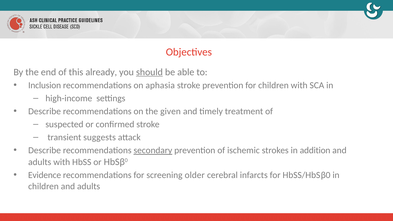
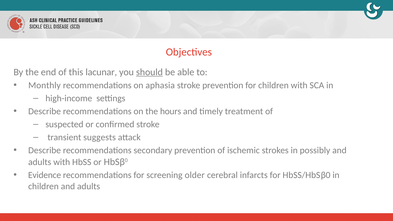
already: already -> lacunar (101, 72)
Inclusion: Inclusion -> Monthly (45, 85)
given: given -> hours (171, 111)
secondary underline: present -> none (153, 150)
addition: addition -> possibly (315, 150)
